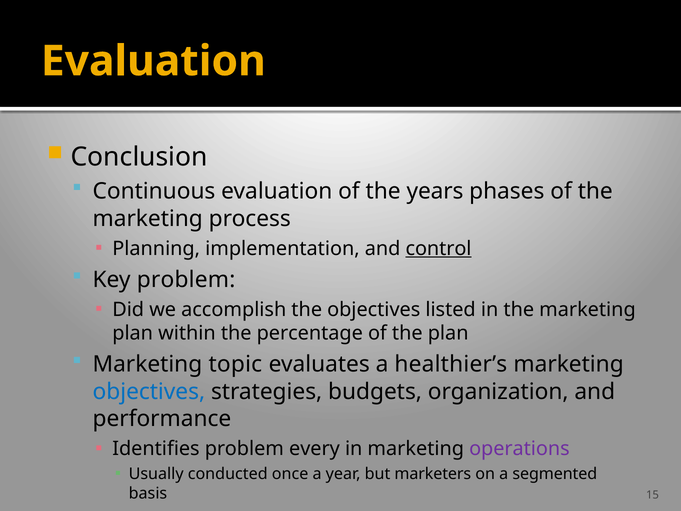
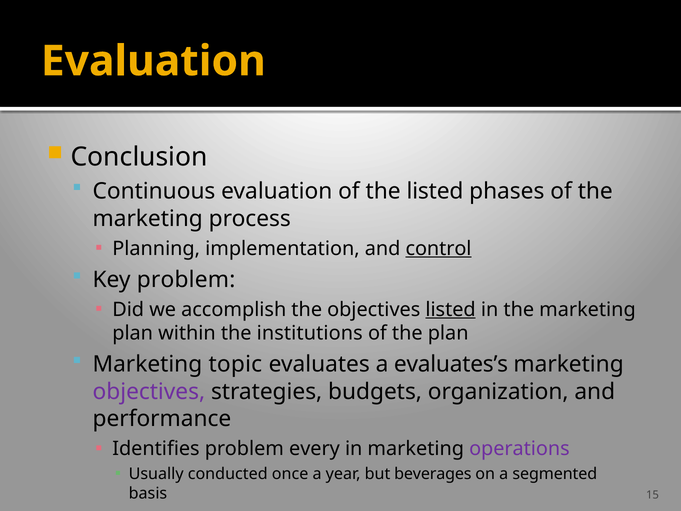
the years: years -> listed (435, 191)
listed underline: none -> present (451, 309)
percentage: percentage -> institutions (310, 333)
healthier’s: healthier’s -> evaluates’s (451, 364)
objectives colour: blue -> purple (149, 391)
marketers: marketers -> beverages (433, 474)
